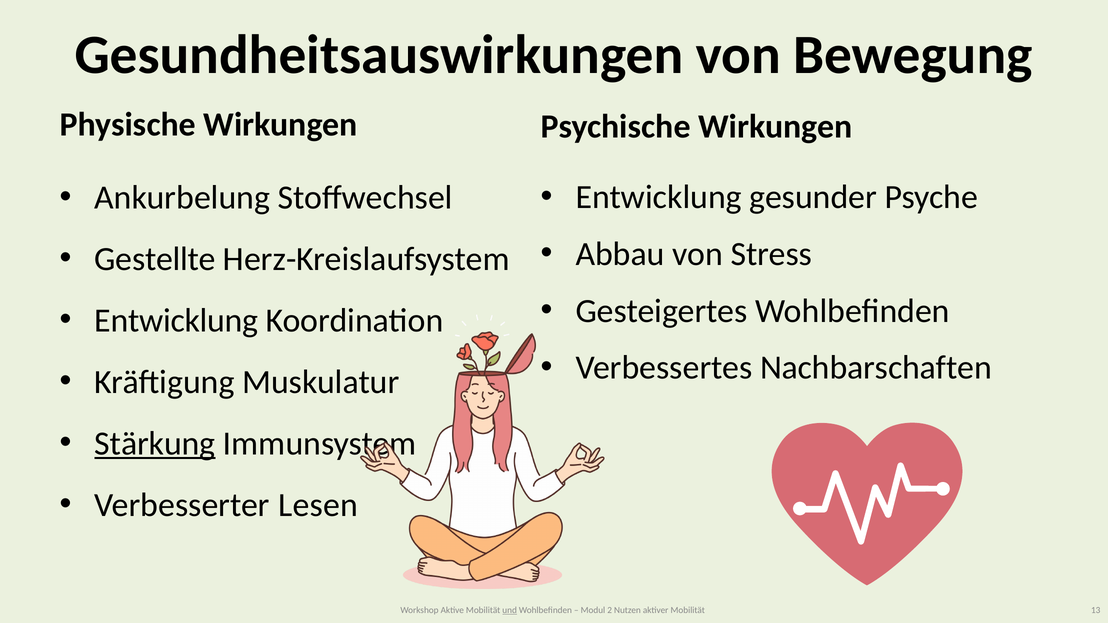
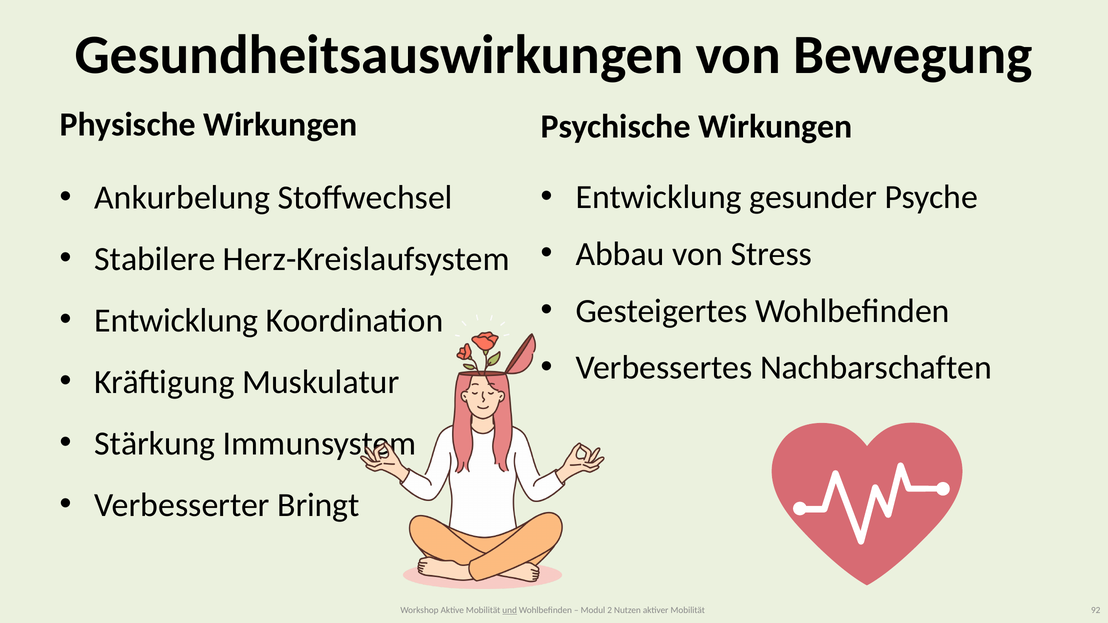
Gestellte: Gestellte -> Stabilere (155, 259)
Stärkung underline: present -> none (155, 444)
Lesen: Lesen -> Bringt (318, 505)
13: 13 -> 92 (1096, 610)
